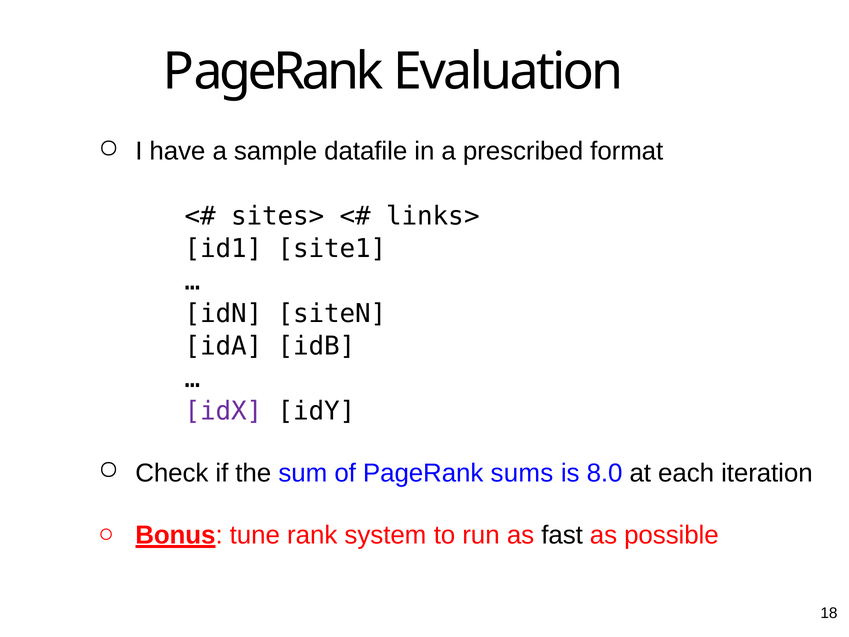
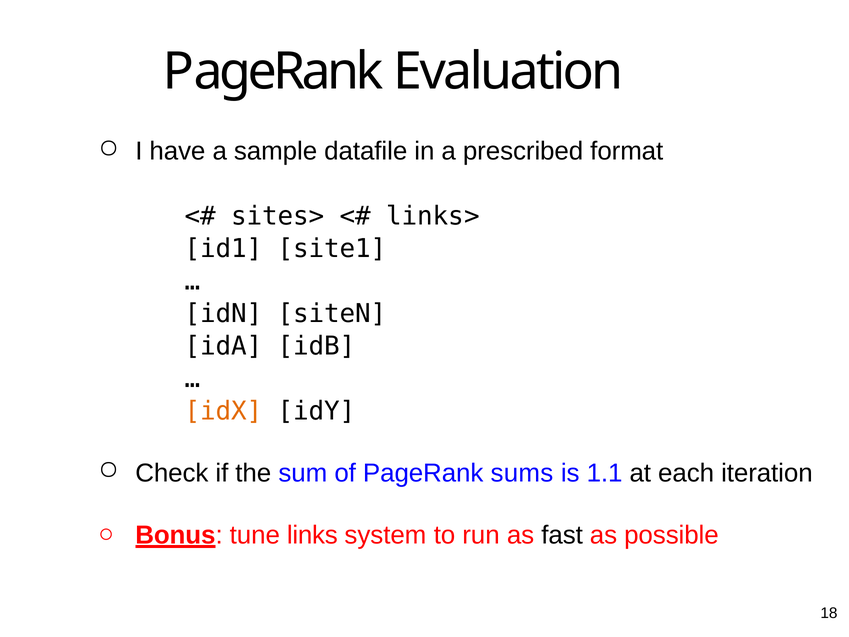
idX colour: purple -> orange (223, 411)
8.0: 8.0 -> 1.1 (605, 473)
rank: rank -> links (312, 535)
